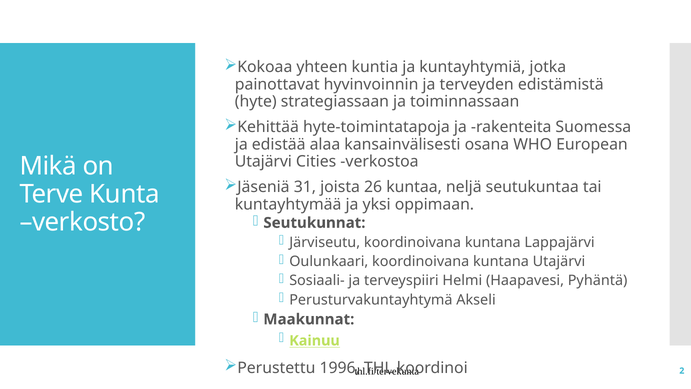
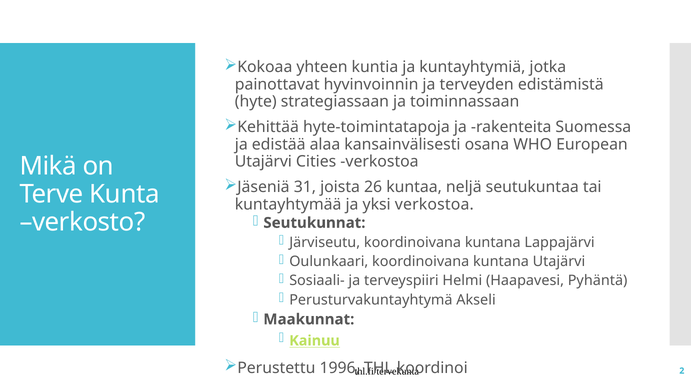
yksi oppimaan: oppimaan -> verkostoa (434, 204)
